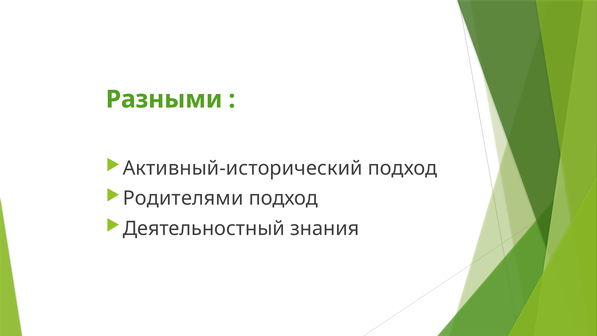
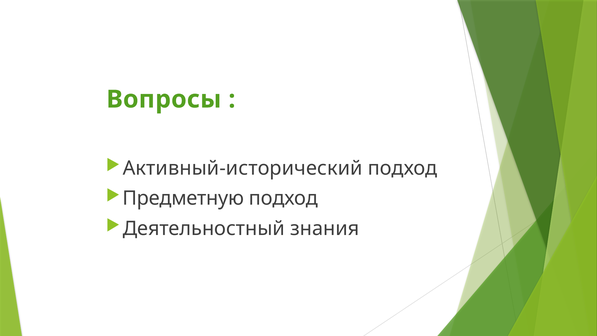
Разными: Разными -> Вопросы (164, 99)
Родителями: Родителями -> Предметную (183, 198)
